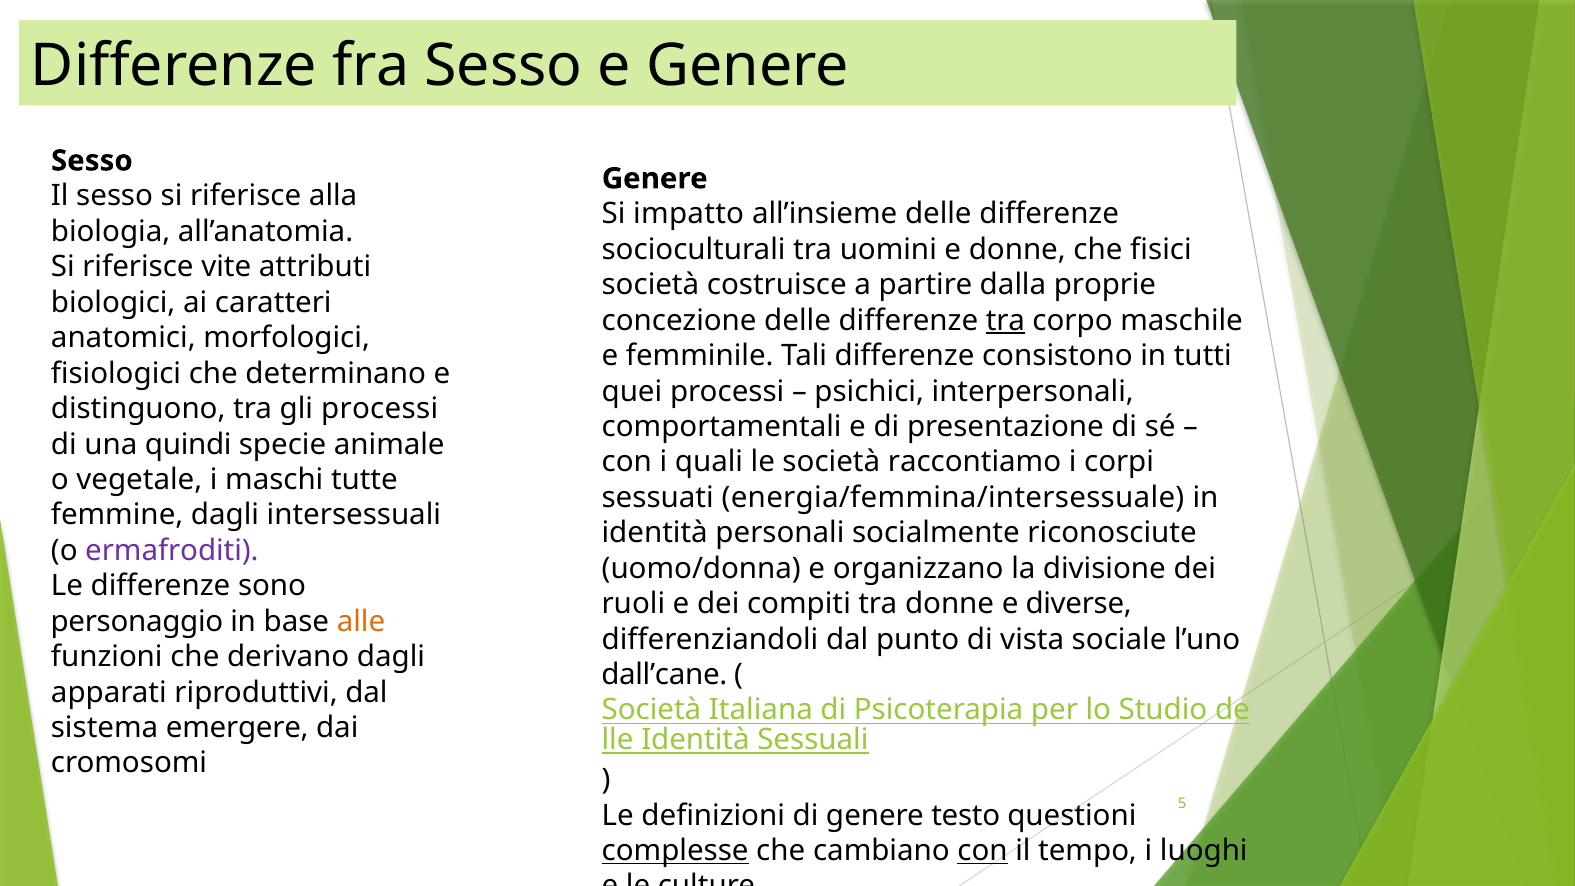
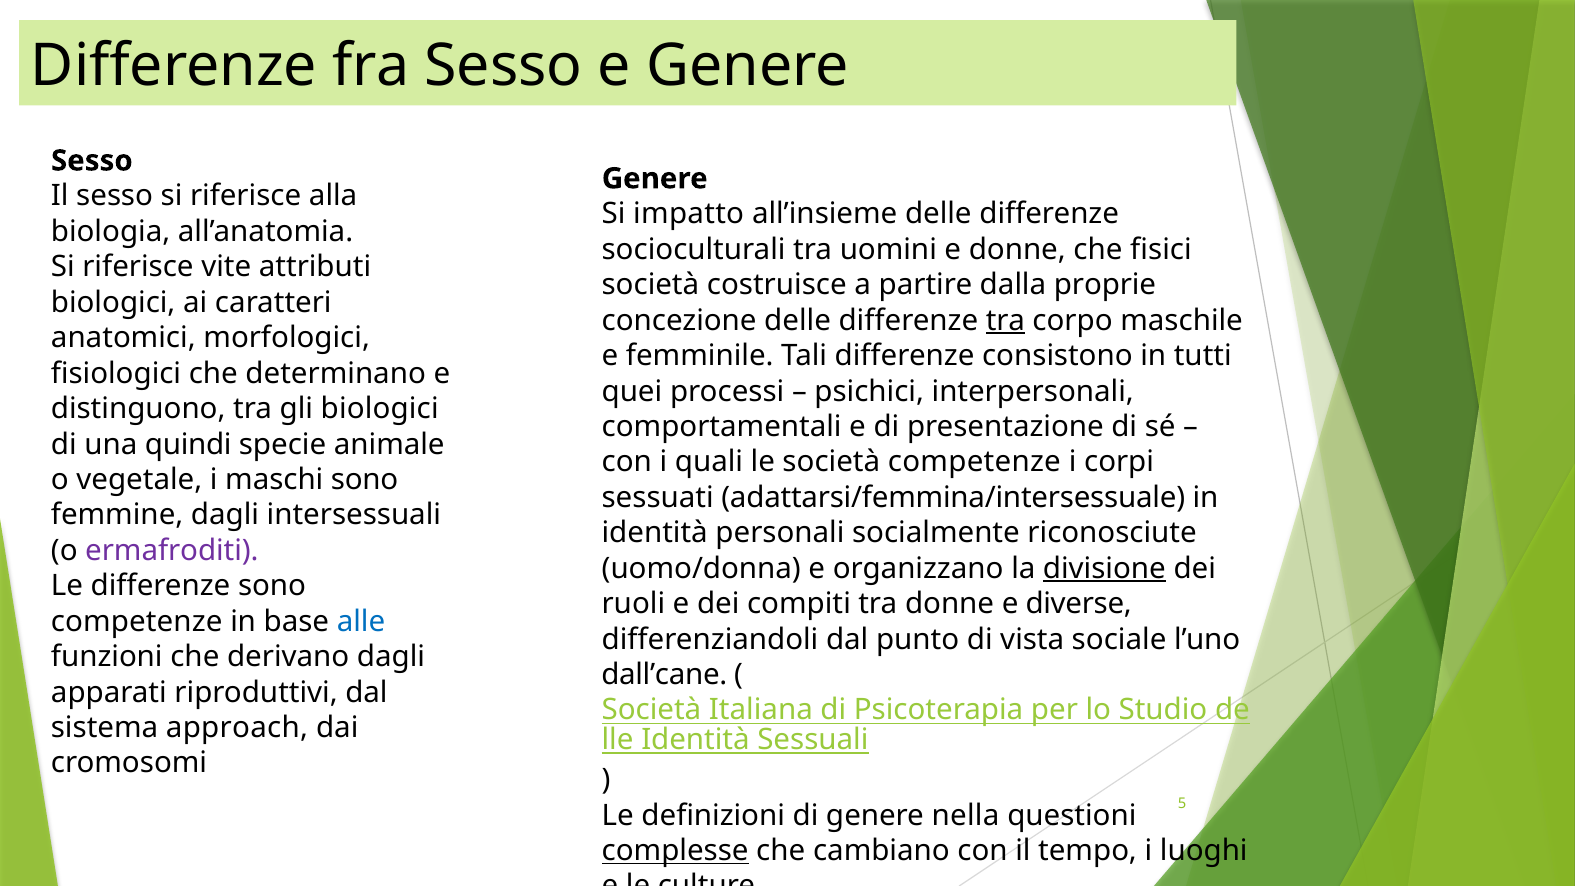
gli processi: processi -> biologici (380, 409)
società raccontiamo: raccontiamo -> competenze (974, 462)
maschi tutte: tutte -> sono (365, 480)
energia/femmina/intersessuale: energia/femmina/intersessuale -> adattarsi/femmina/intersessuale (953, 498)
divisione underline: none -> present (1104, 568)
personaggio: personaggio -> competenze (137, 621)
alle colour: orange -> blue (361, 621)
emergere: emergere -> approach (237, 728)
testo: testo -> nella (965, 815)
con underline: present -> none (983, 851)
